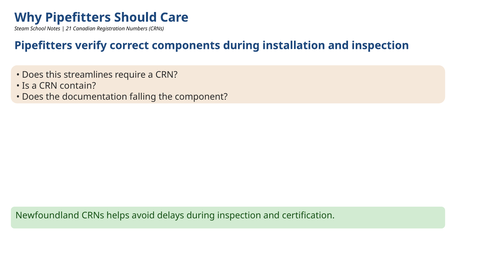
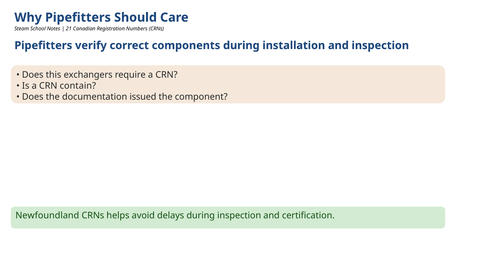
streamlines: streamlines -> exchangers (88, 75)
falling: falling -> issued (143, 97)
